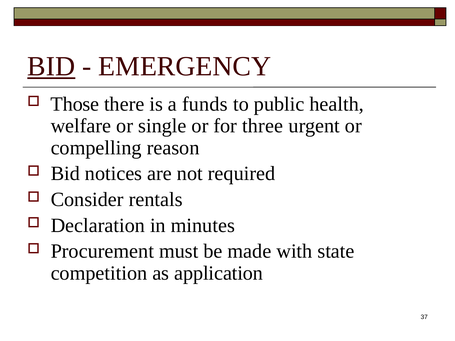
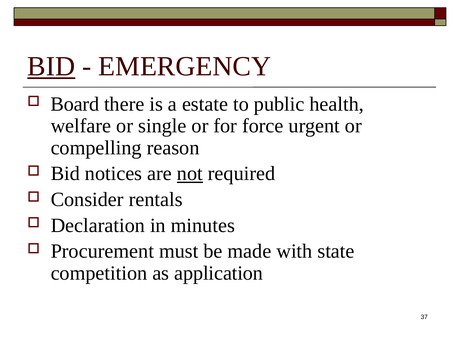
Those: Those -> Board (75, 104)
funds: funds -> estate (205, 104)
three: three -> force (263, 126)
not underline: none -> present (190, 174)
